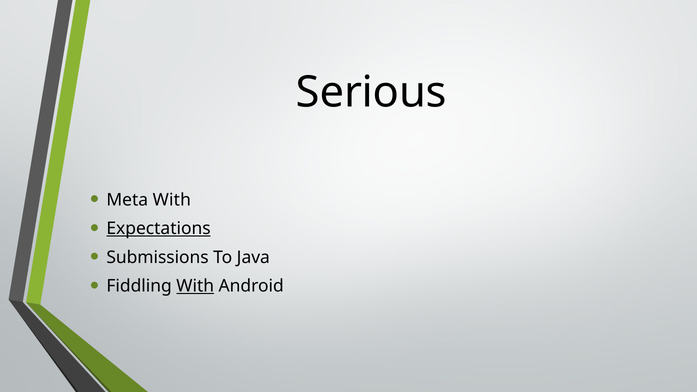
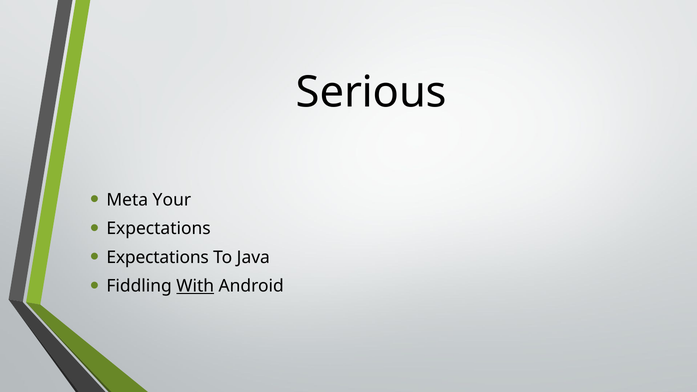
Meta With: With -> Your (172, 200)
Expectations underline: present -> none (159, 229)
Submissions: Submissions -> Expectations (158, 257)
